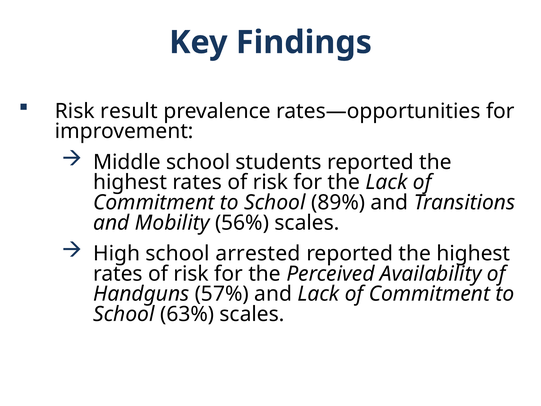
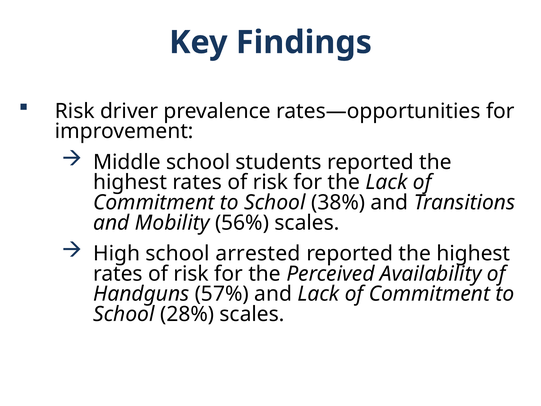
result: result -> driver (129, 111)
89%: 89% -> 38% (338, 202)
63%: 63% -> 28% (187, 314)
